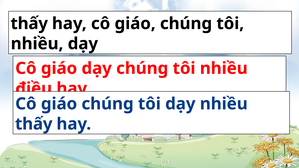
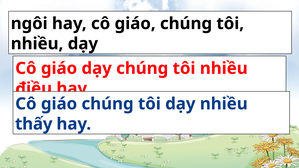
thấy: thấy -> ngôi (29, 24)
